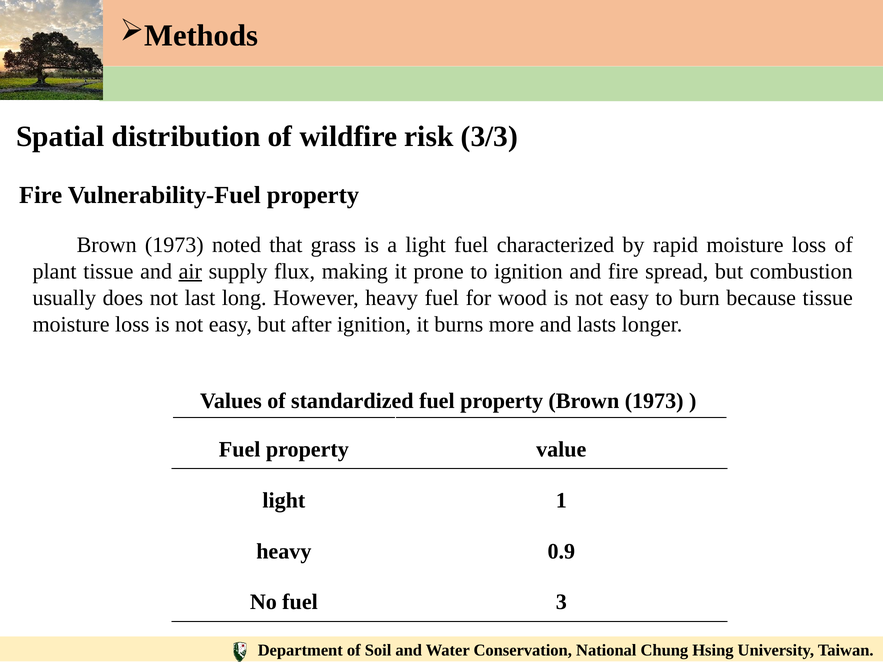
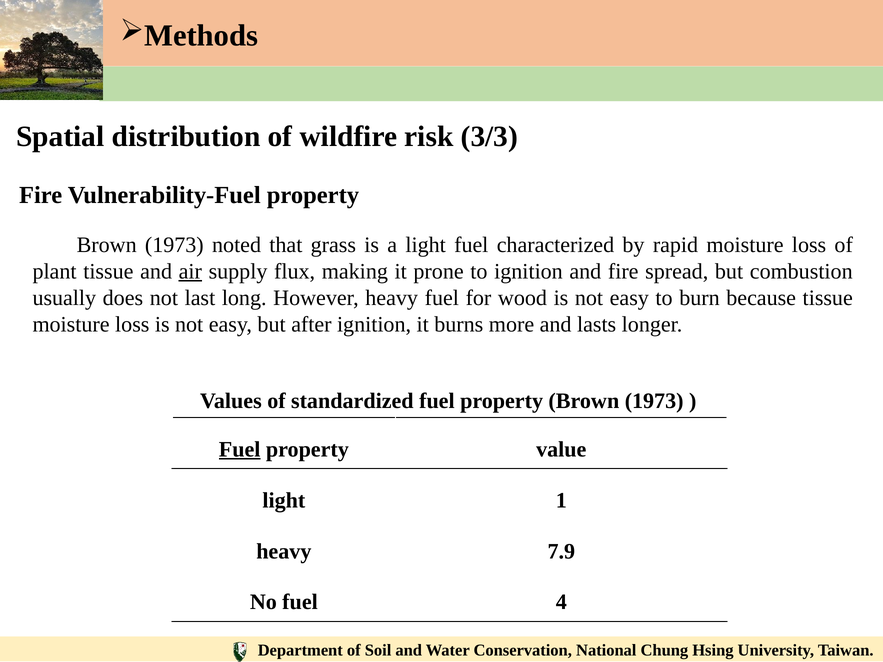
Fuel underline: none -> present (240, 449)
0.9: 0.9 -> 7.9 (561, 551)
3: 3 -> 4 (561, 602)
